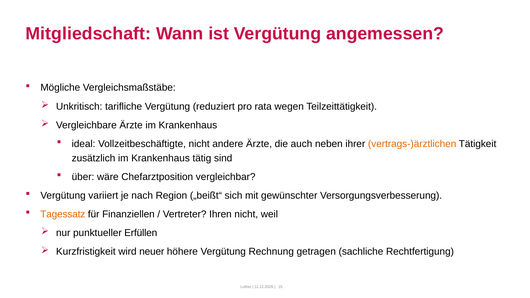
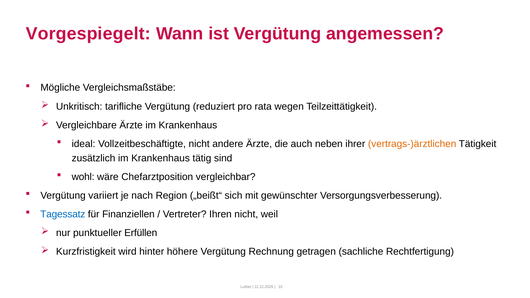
Mitgliedschaft: Mitgliedschaft -> Vorgespiegelt (88, 34)
über: über -> wohl (83, 177)
Tagessatz colour: orange -> blue (63, 214)
neuer: neuer -> hinter (152, 252)
